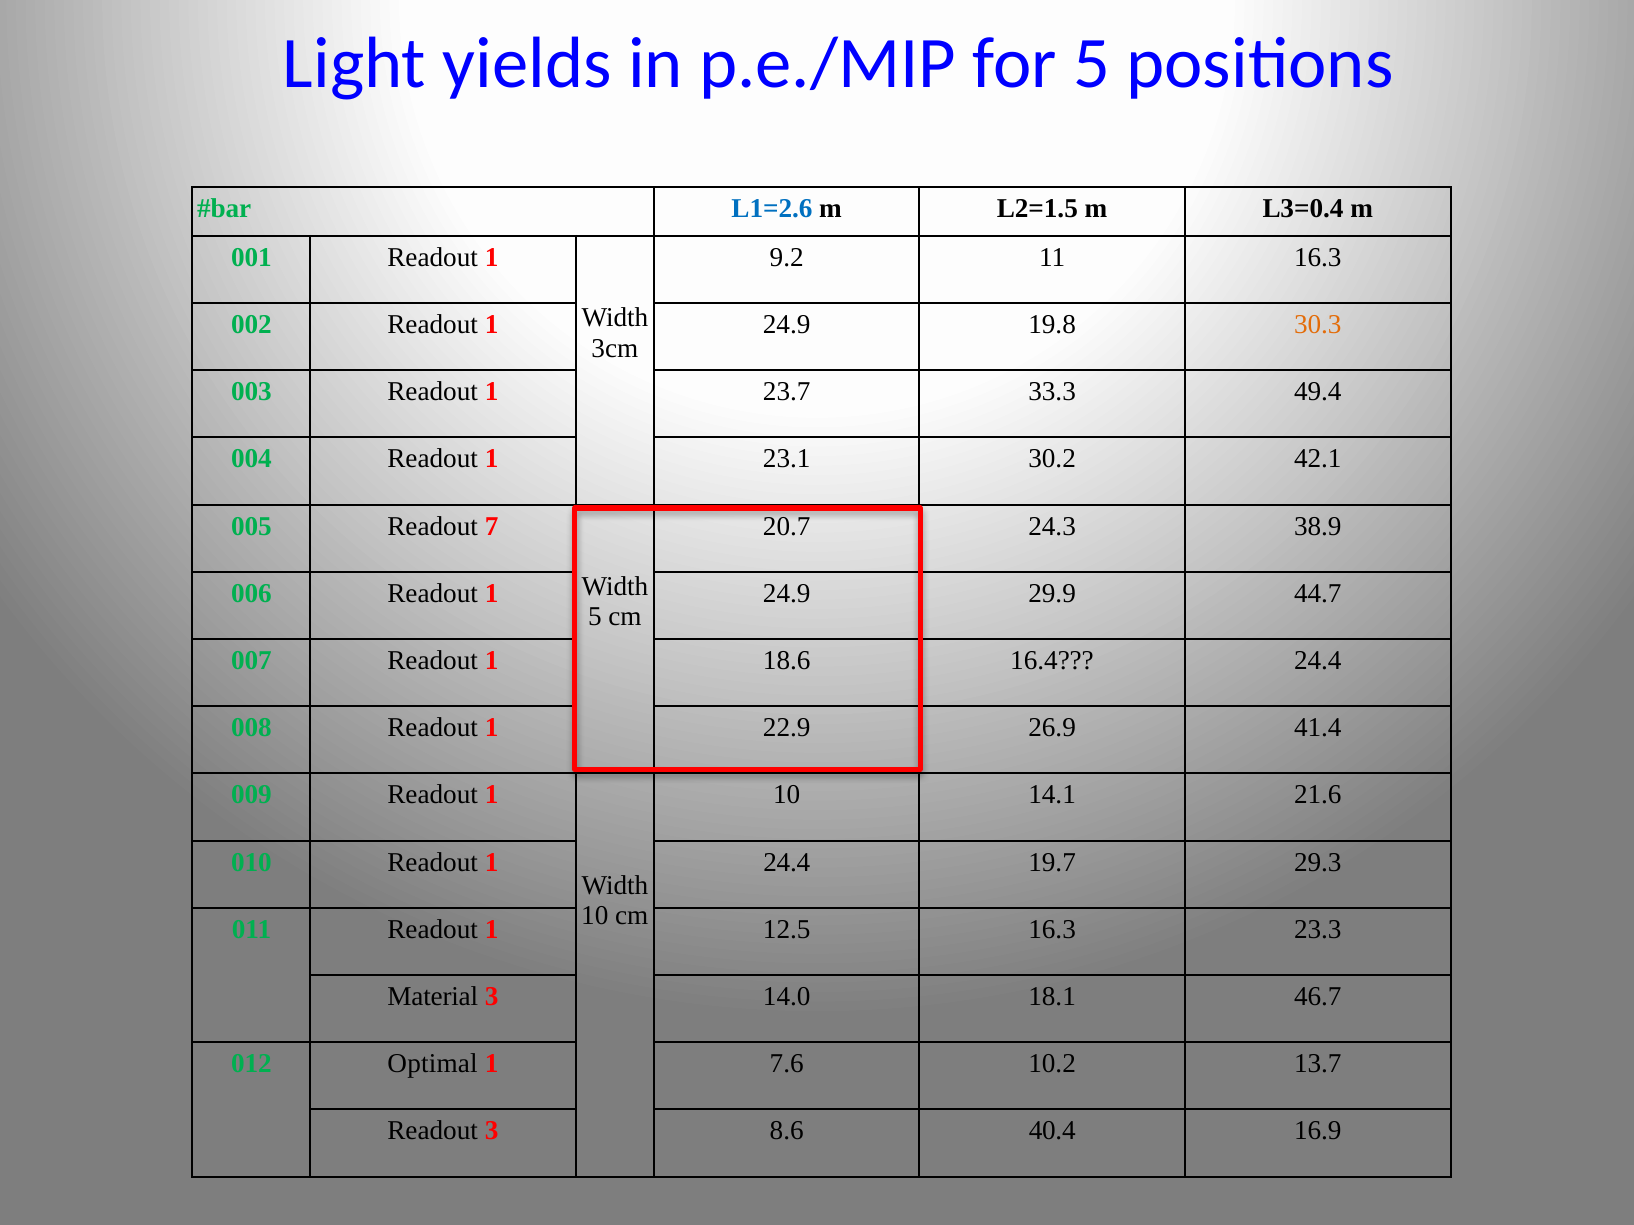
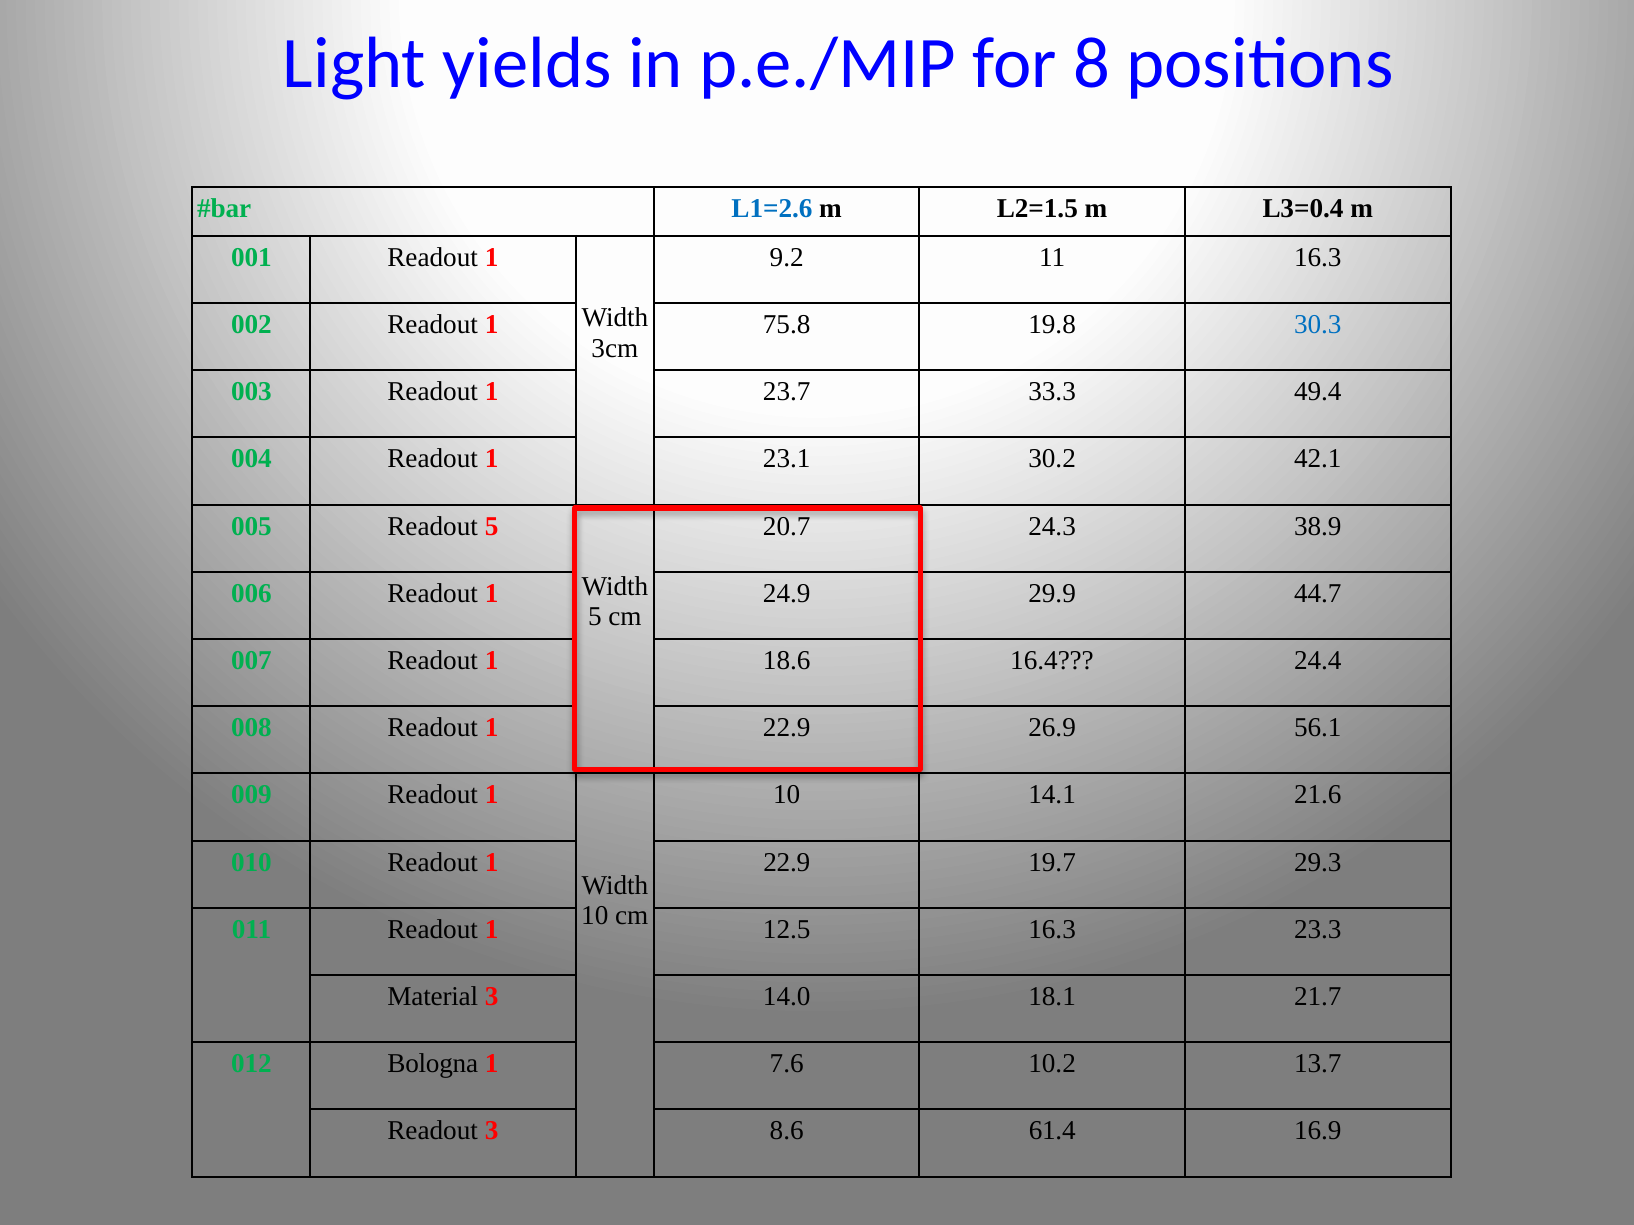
for 5: 5 -> 8 (1092, 64)
002 Readout 1 24.9: 24.9 -> 75.8 (787, 325)
30.3 colour: orange -> blue (1318, 325)
Readout 7: 7 -> 5 (492, 526)
41.4: 41.4 -> 56.1 (1318, 728)
010 Readout 1 24.4: 24.4 -> 22.9 (787, 863)
46.7: 46.7 -> 21.7 (1318, 997)
Optimal: Optimal -> Bologna (433, 1064)
40.4: 40.4 -> 61.4 (1052, 1131)
